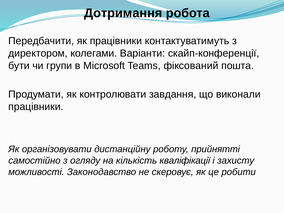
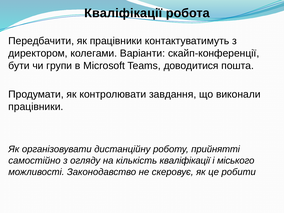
Дотримання: Дотримання -> Кваліфікації (123, 13)
фіксований: фіксований -> доводитися (191, 66)
захисту: захисту -> міського (236, 161)
